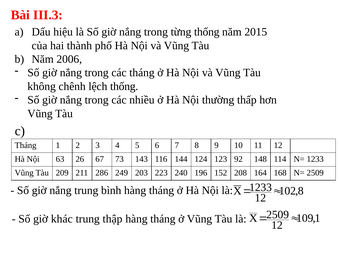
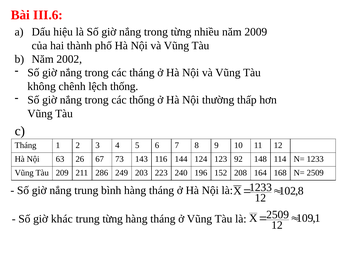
III.3: III.3 -> III.6 (48, 15)
từng thống: thống -> nhiều (207, 32)
2015: 2015 -> 2009 (256, 32)
2006: 2006 -> 2002 (69, 59)
các nhiều: nhiều -> thống (142, 100)
trung thập: thập -> từng (113, 219)
